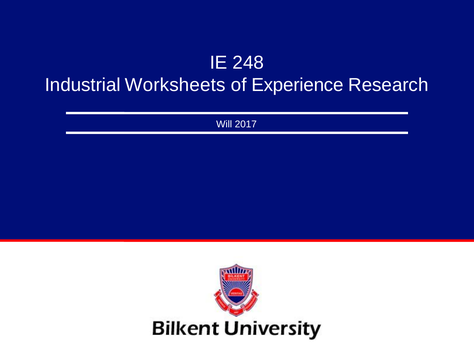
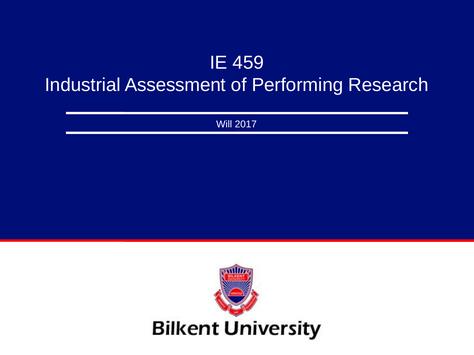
248: 248 -> 459 (248, 63)
Worksheets: Worksheets -> Assessment (175, 85)
Experience: Experience -> Performing (297, 85)
